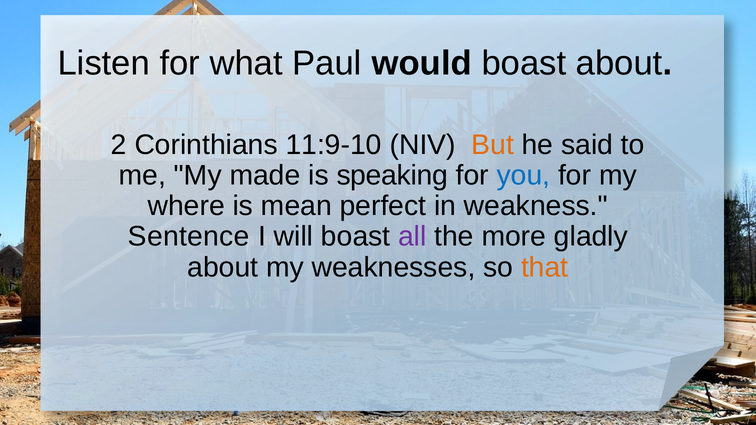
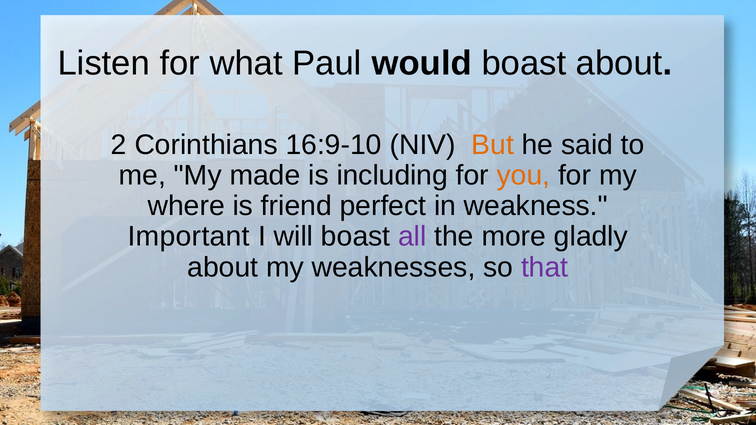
11:9-10: 11:9-10 -> 16:9-10 (334, 145)
speaking: speaking -> including (392, 175)
you colour: blue -> orange (523, 175)
mean: mean -> friend (296, 206)
Sentence: Sentence -> Important (189, 237)
that colour: orange -> purple (545, 267)
